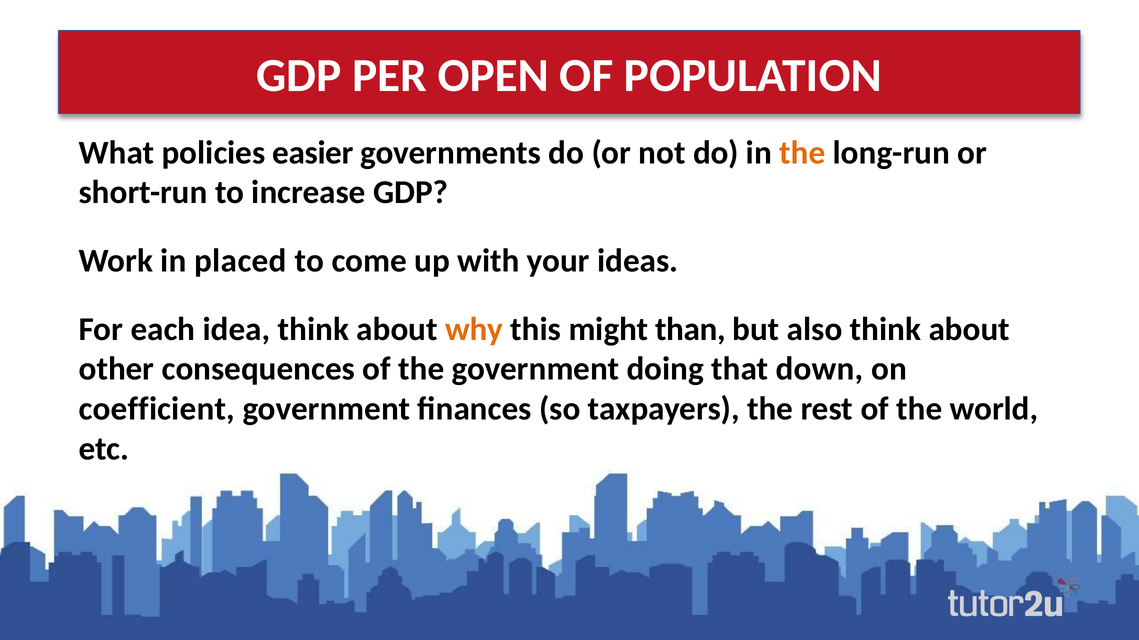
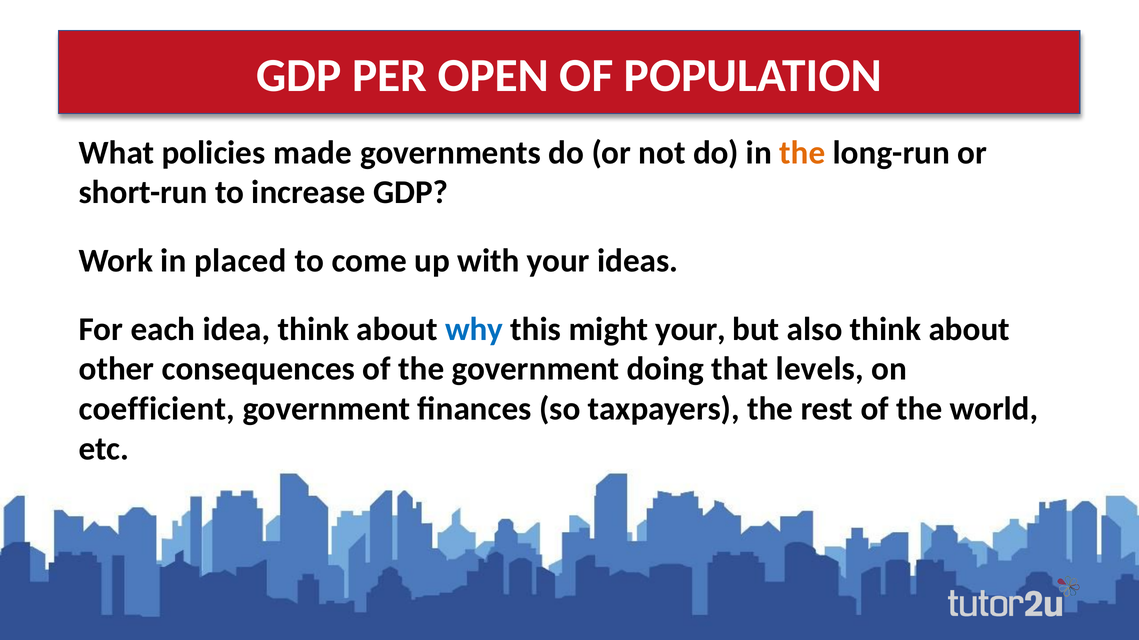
easier: easier -> made (313, 153)
why colour: orange -> blue (474, 329)
might than: than -> your (690, 329)
down: down -> levels (820, 369)
